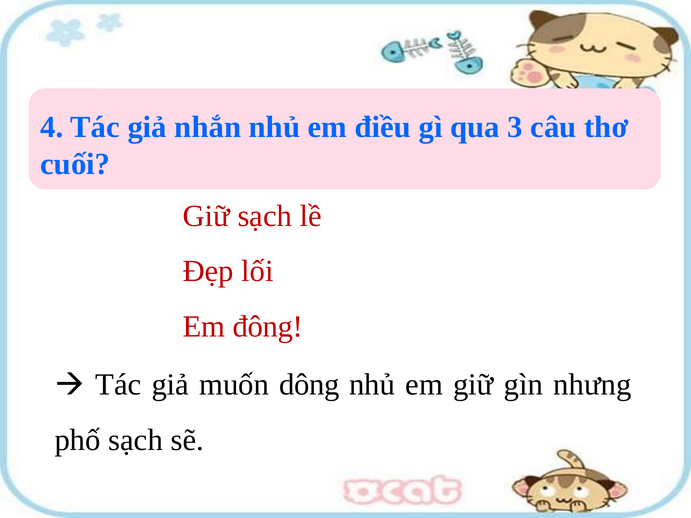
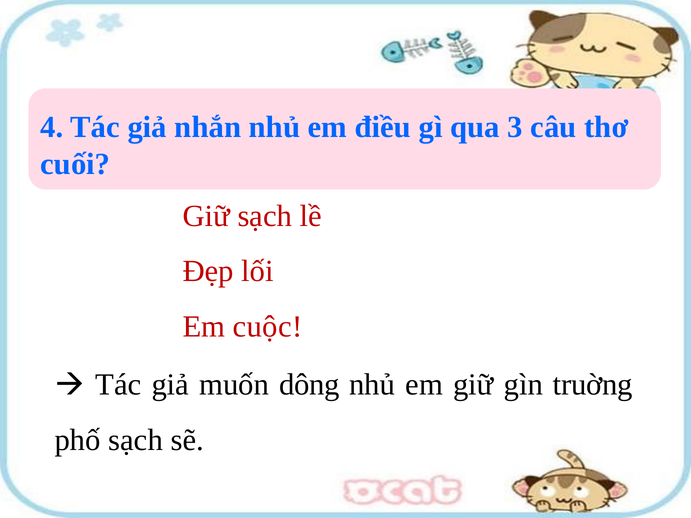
đông: đông -> cuộc (268, 327)
nhưng: nhưng -> truờng (593, 385)
